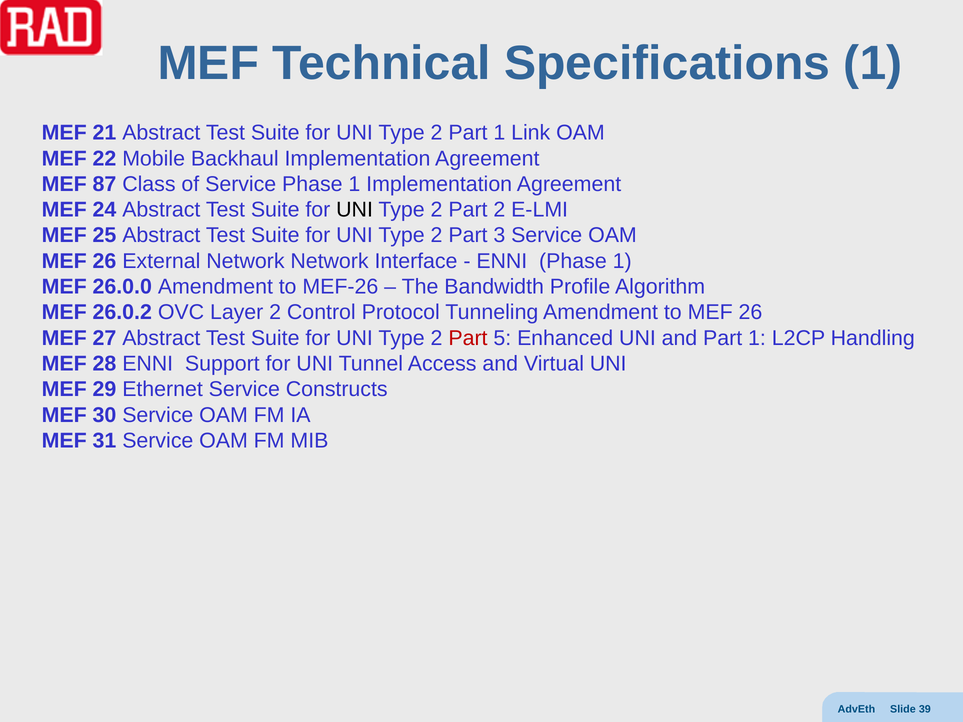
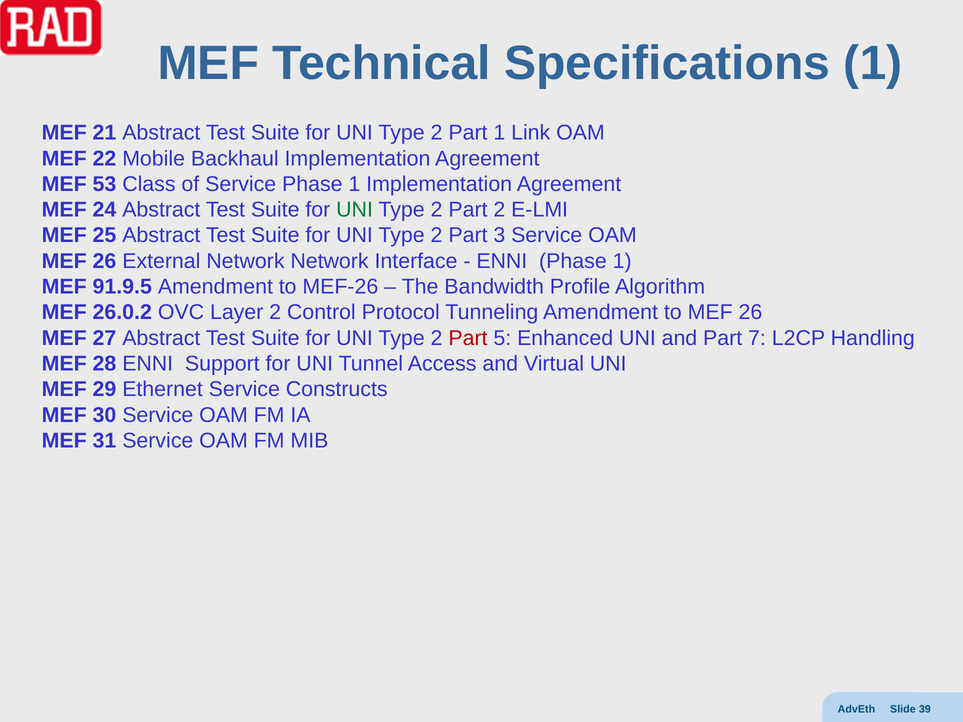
87: 87 -> 53 (104, 184)
UNI colour: black -> green (355, 210)
26.0.0: 26.0.0 -> 91.9.5 (122, 287)
and Part 1: 1 -> 7 (757, 338)
